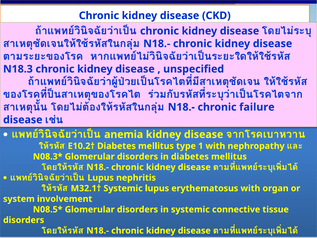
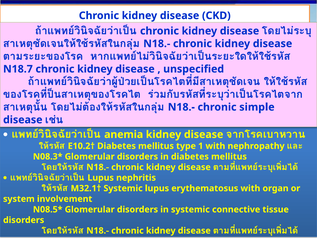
N18.3: N18.3 -> N18.7 (18, 69)
failure: failure -> simple (257, 107)
